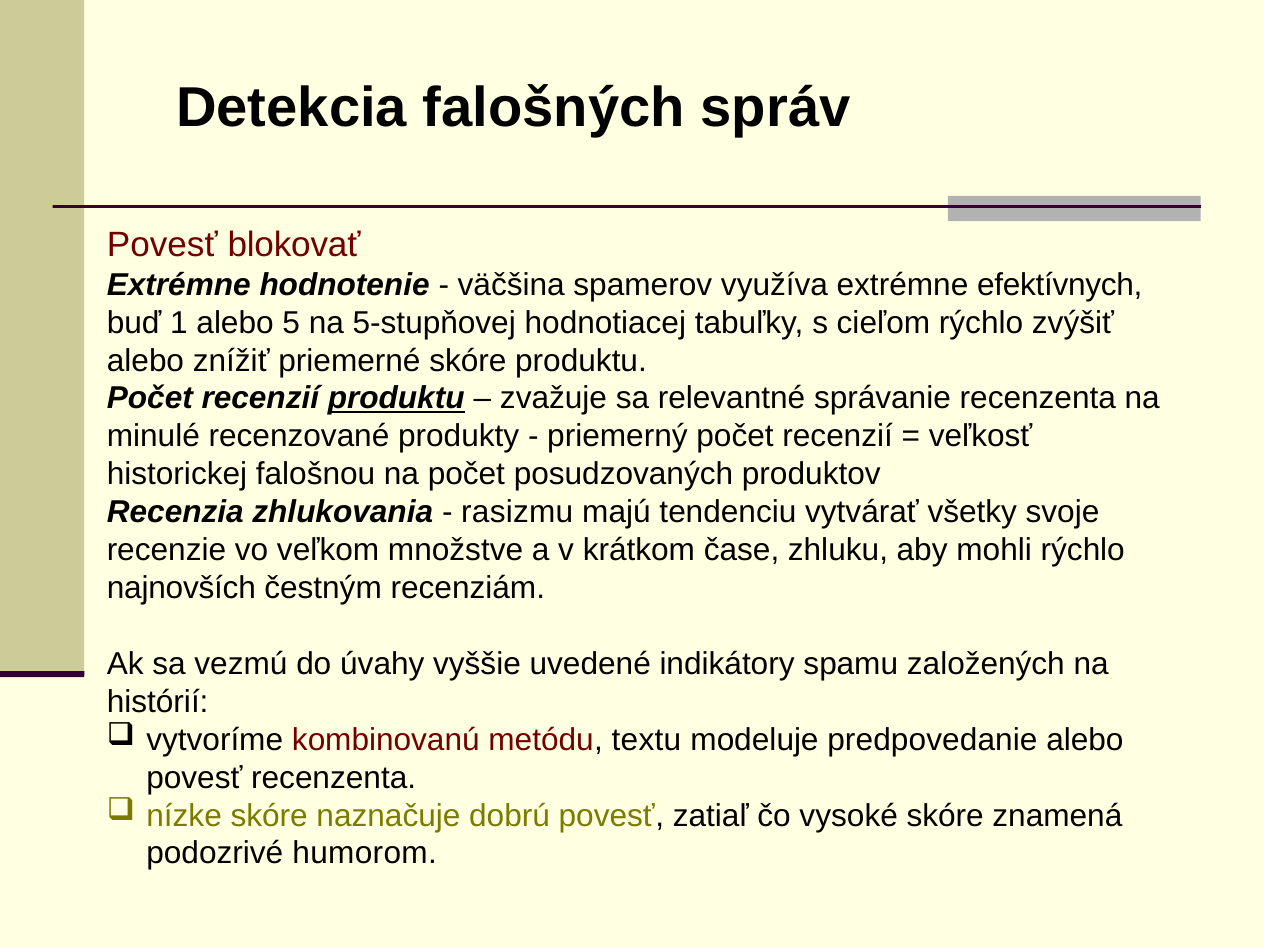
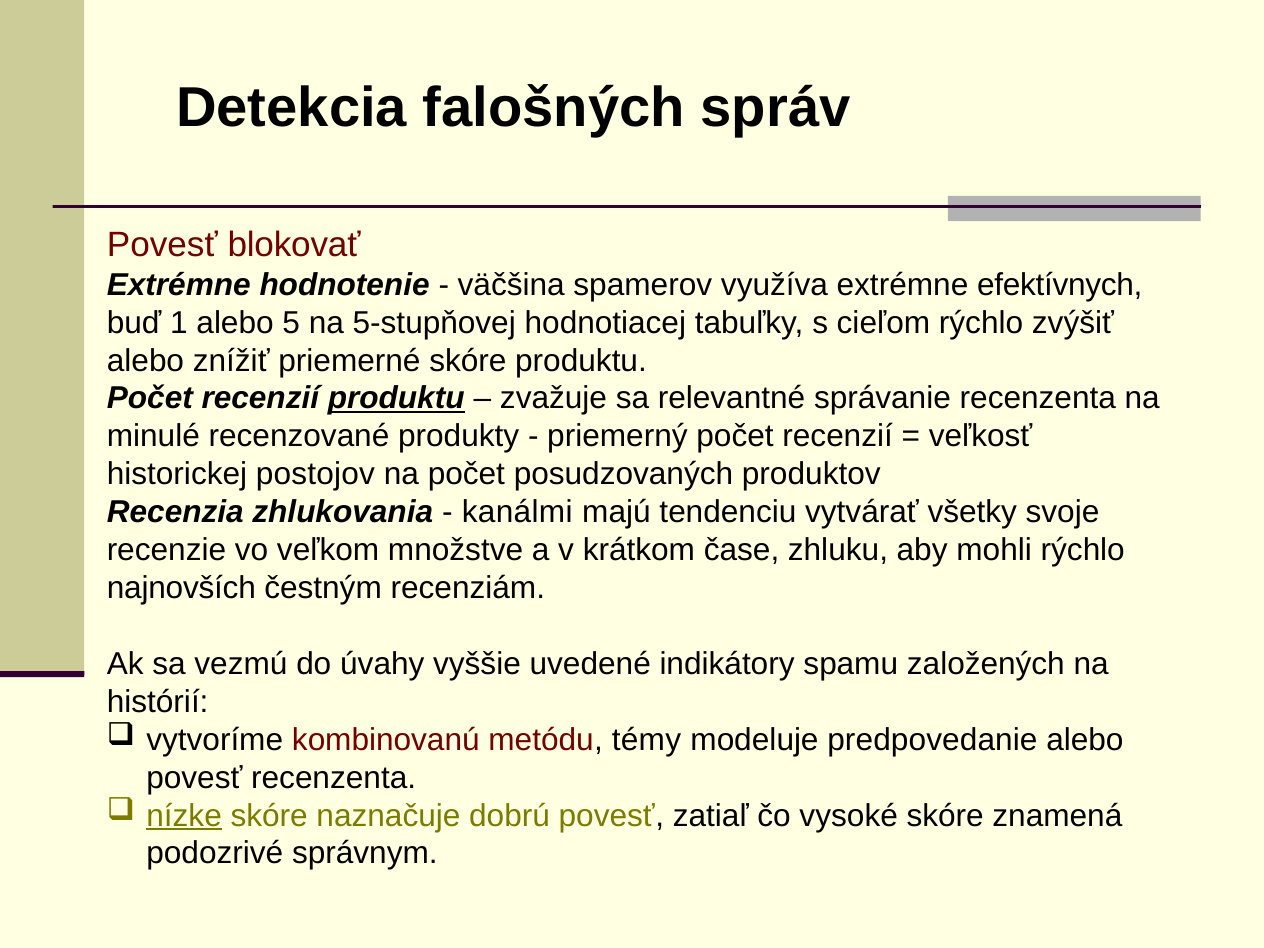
falošnou: falošnou -> postojov (315, 474)
rasizmu: rasizmu -> kanálmi (517, 512)
textu: textu -> témy (646, 740)
nízke underline: none -> present (184, 816)
humorom: humorom -> správnym (365, 854)
